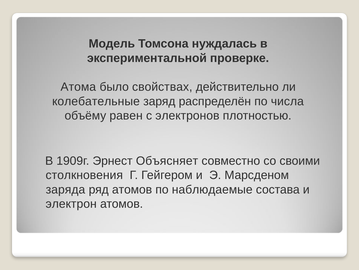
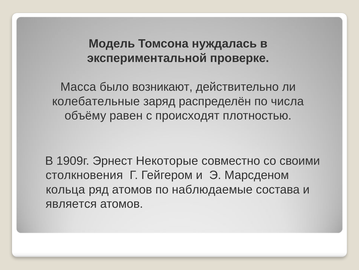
Атома: Атома -> Масса (78, 87)
свойствах: свойствах -> возникают (162, 87)
электронов: электронов -> происходят (187, 115)
Объясняет: Объясняет -> Некоторые (167, 160)
заряда: заряда -> кольца (65, 189)
электрон: электрон -> является (71, 203)
